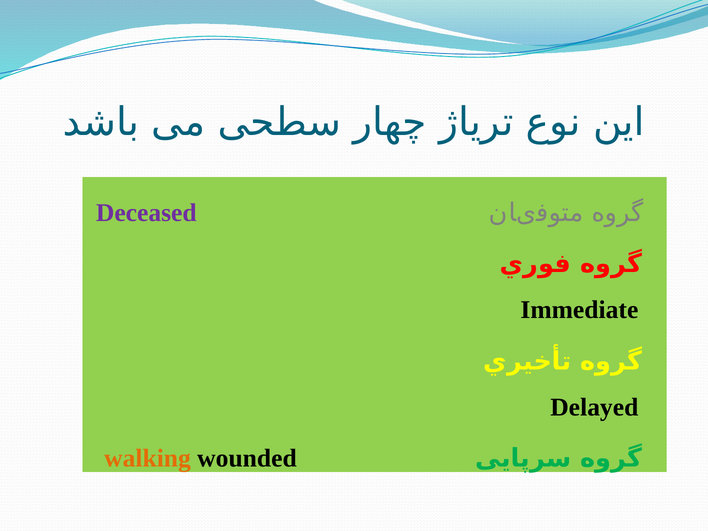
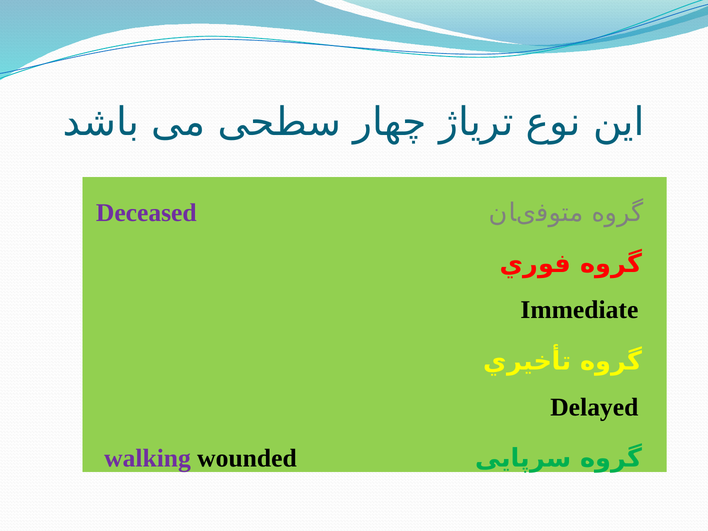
walking colour: orange -> purple (148, 458)
